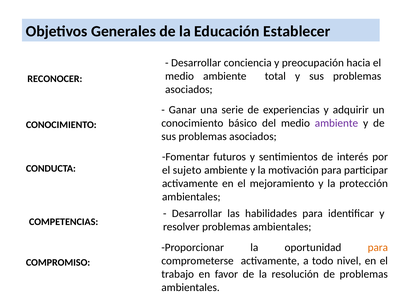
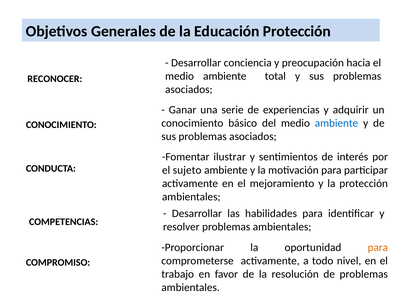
Educación Establecer: Establecer -> Protección (297, 31)
ambiente colour: purple -> blue (336, 123)
futuros: futuros -> ilustrar (230, 157)
